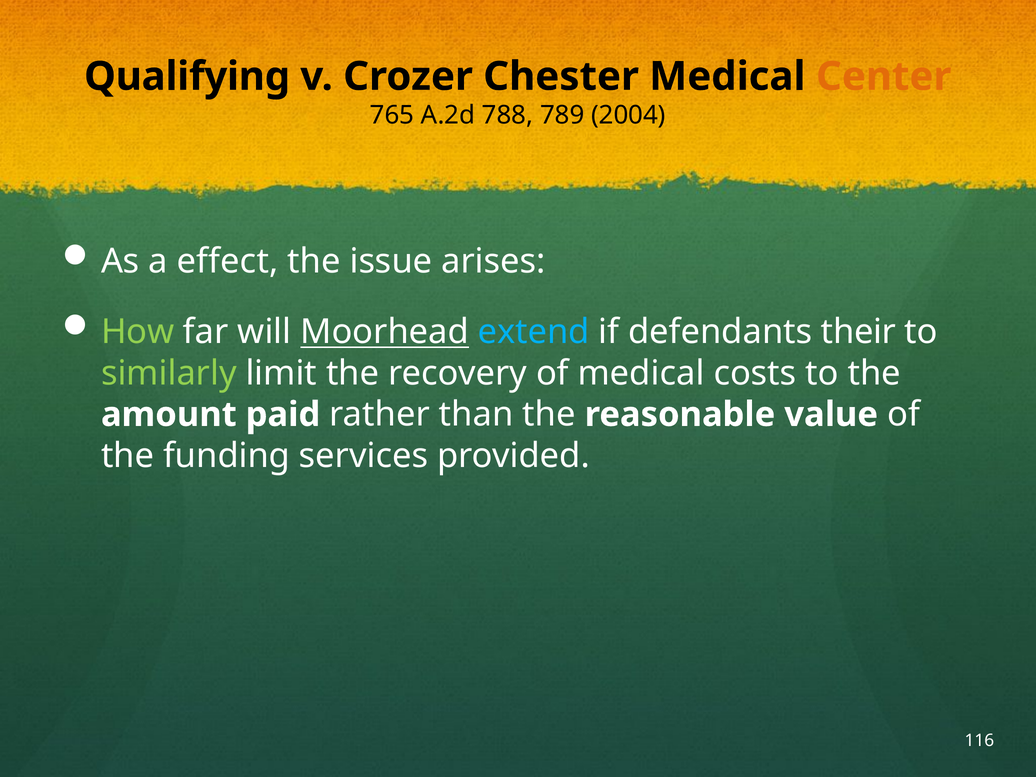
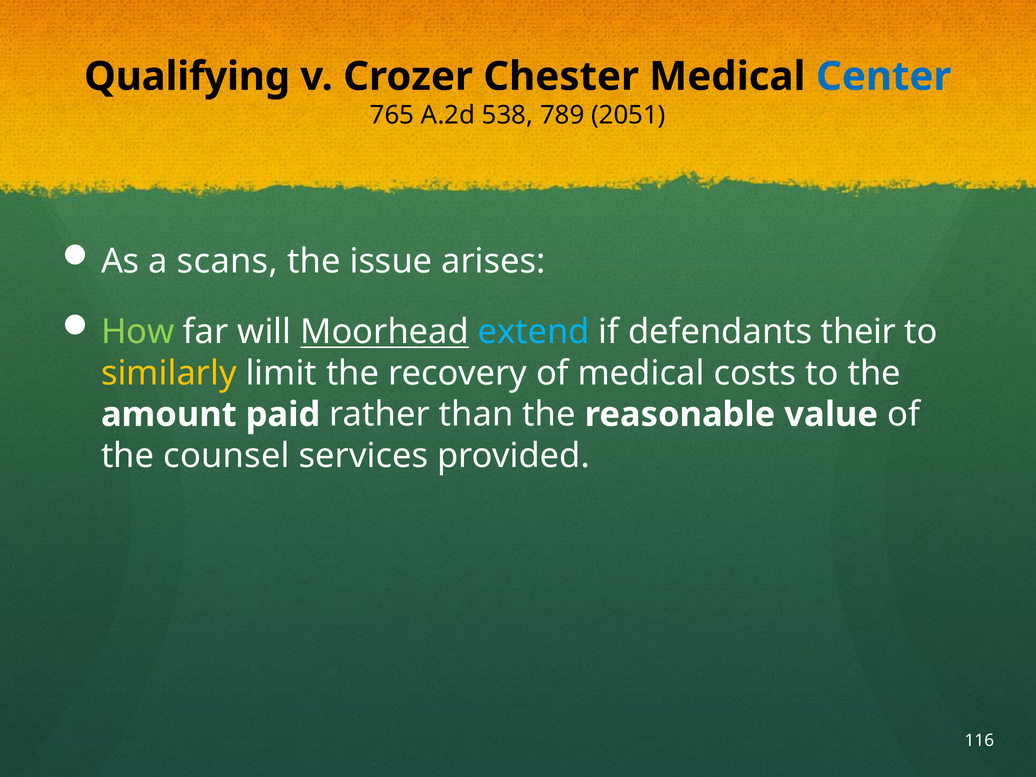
Center colour: orange -> blue (884, 77)
788: 788 -> 538 (508, 115)
2004: 2004 -> 2051 (628, 115)
effect: effect -> scans (227, 261)
similarly colour: light green -> yellow (169, 373)
funding: funding -> counsel (226, 456)
